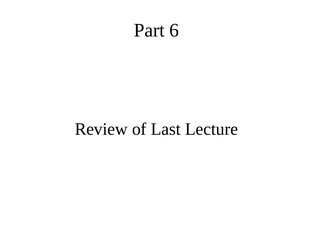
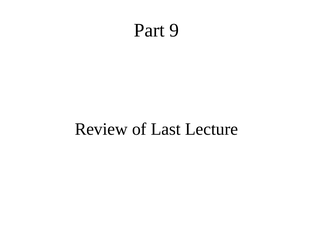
6: 6 -> 9 (174, 30)
